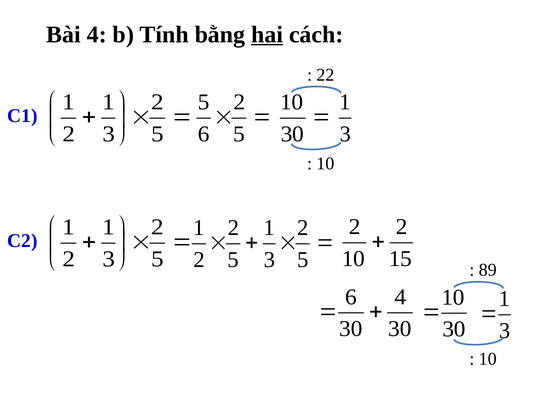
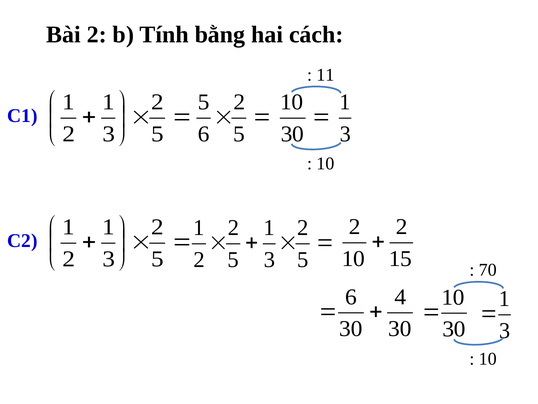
Bài 4: 4 -> 2 (97, 34)
hai underline: present -> none (267, 34)
22: 22 -> 11 (326, 75)
89: 89 -> 70 (488, 270)
